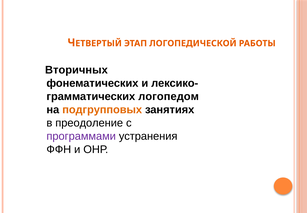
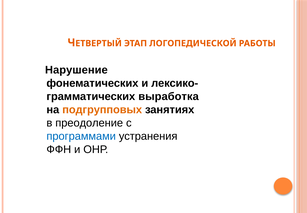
Вторичных: Вторичных -> Нарушение (76, 70)
логопедом: логопедом -> выработка (169, 96)
программами colour: purple -> blue (81, 136)
